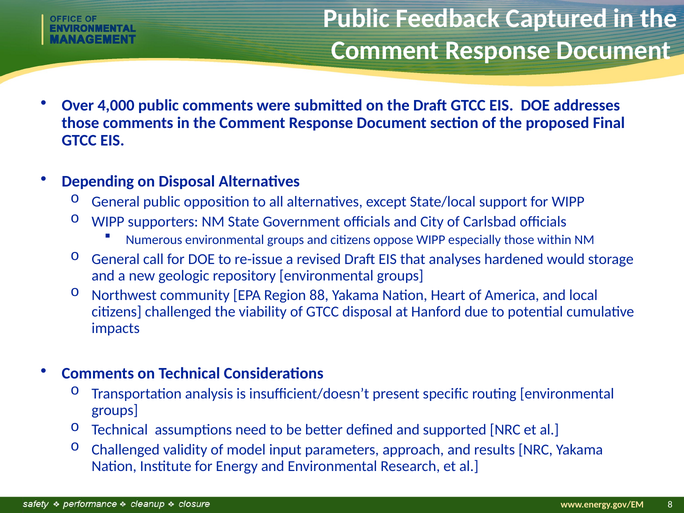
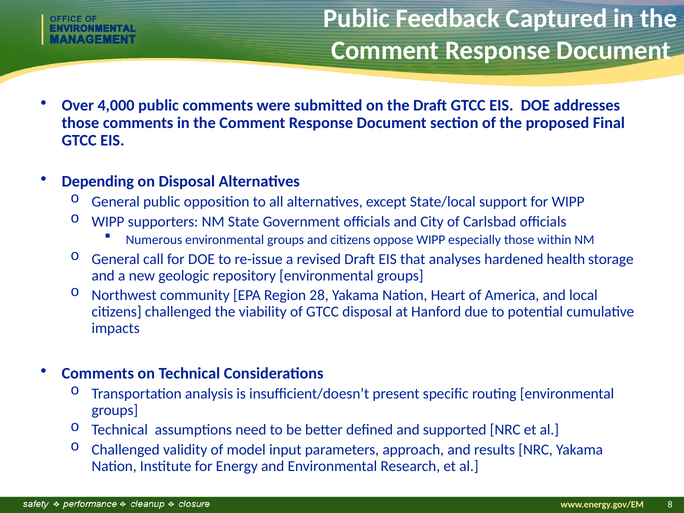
would: would -> health (566, 259)
88: 88 -> 28 (319, 295)
